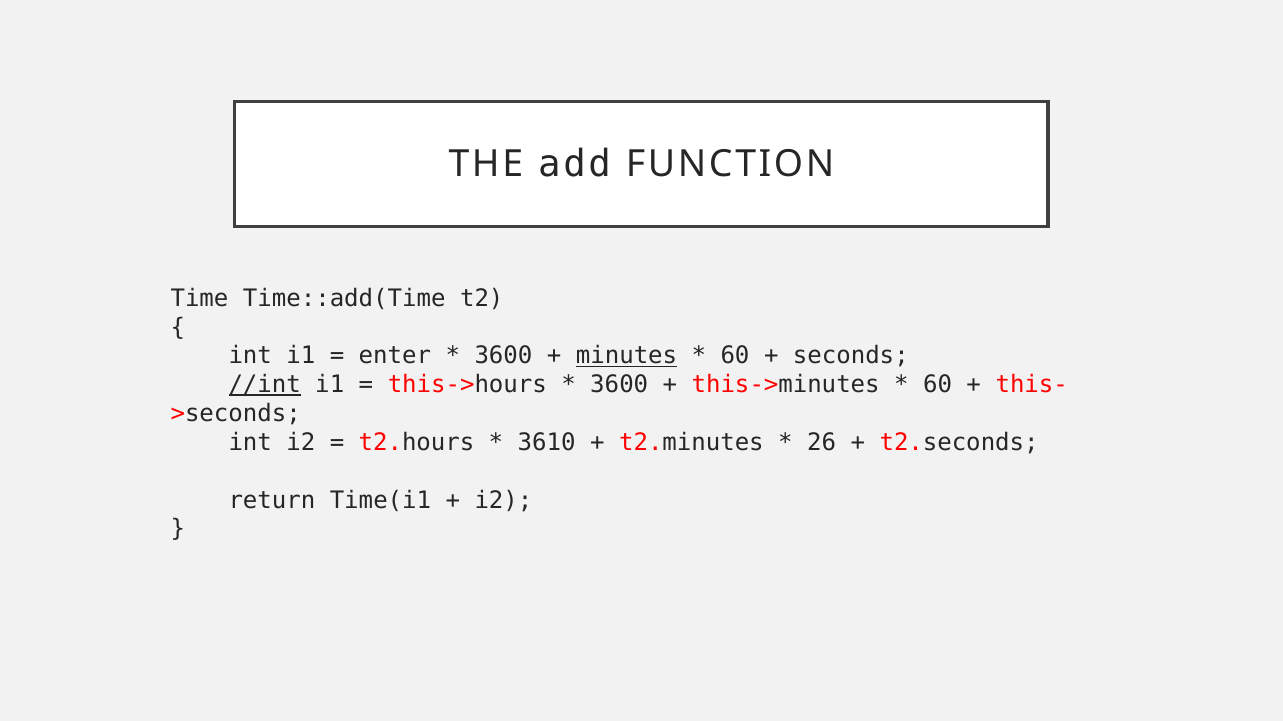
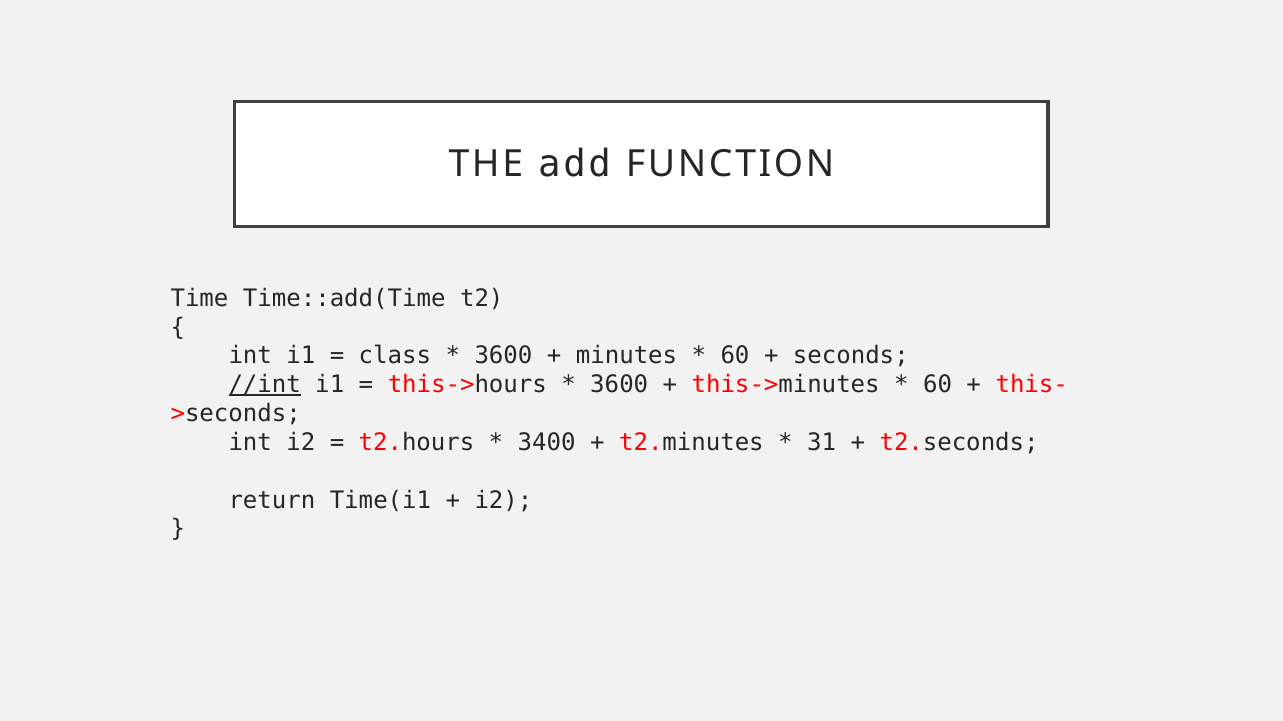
enter: enter -> class (395, 356)
minutes underline: present -> none (627, 356)
3610: 3610 -> 3400 (547, 443)
26: 26 -> 31 (822, 443)
